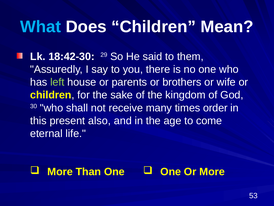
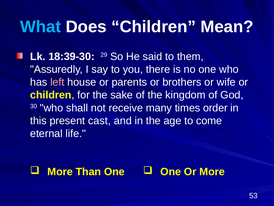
18:42-30: 18:42-30 -> 18:39-30 (71, 56)
left colour: light green -> pink (57, 82)
also: also -> cast (99, 120)
